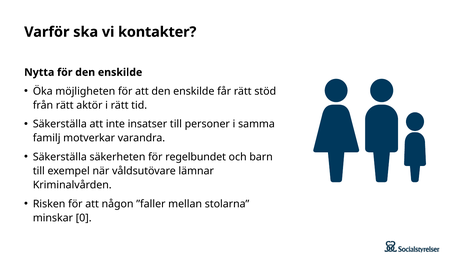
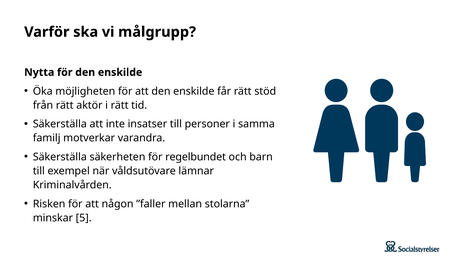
kontakter: kontakter -> målgrupp (157, 32)
0: 0 -> 5 (84, 217)
